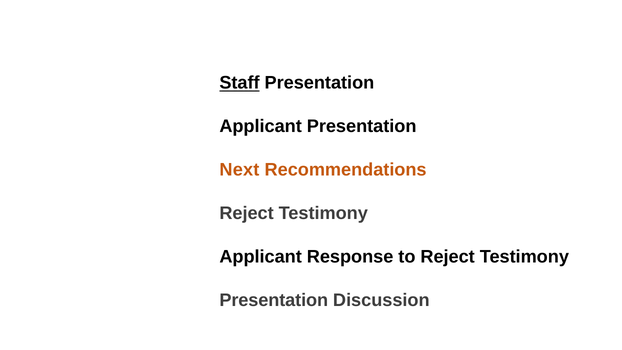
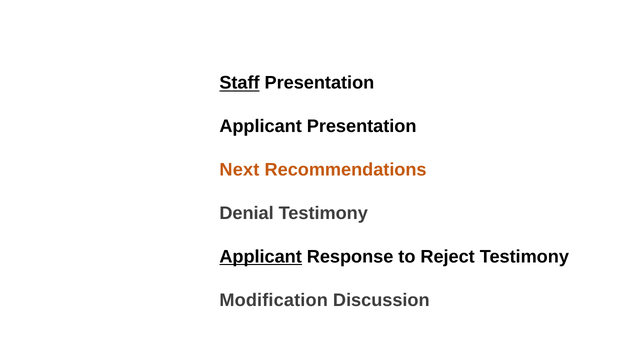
Reject: Reject -> Denial (247, 213)
Applicant underline: none -> present (261, 257)
Presentation: Presentation -> Modification (274, 300)
